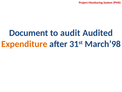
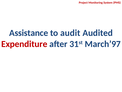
Document: Document -> Assistance (29, 33)
Expenditure colour: orange -> red (24, 44)
March’98: March’98 -> March’97 (103, 44)
